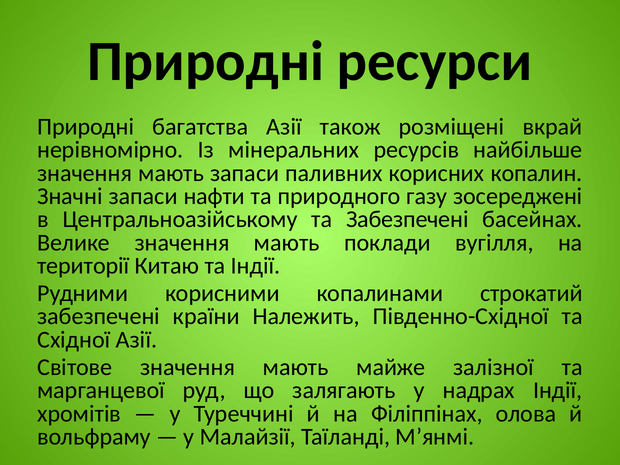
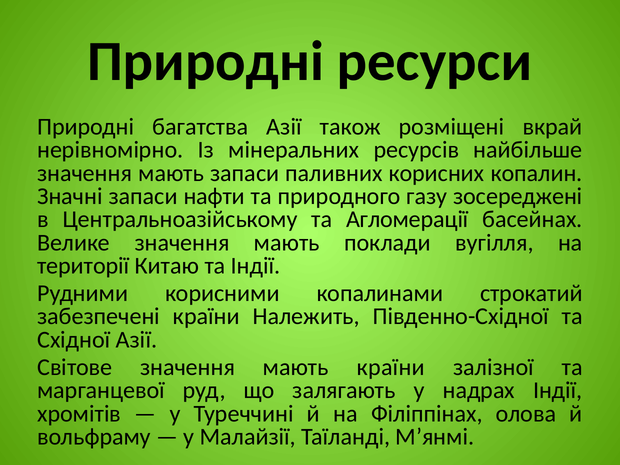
та Забезпечені: Забезпечені -> Агломерації (407, 219)
мають майже: майже -> країни (391, 367)
